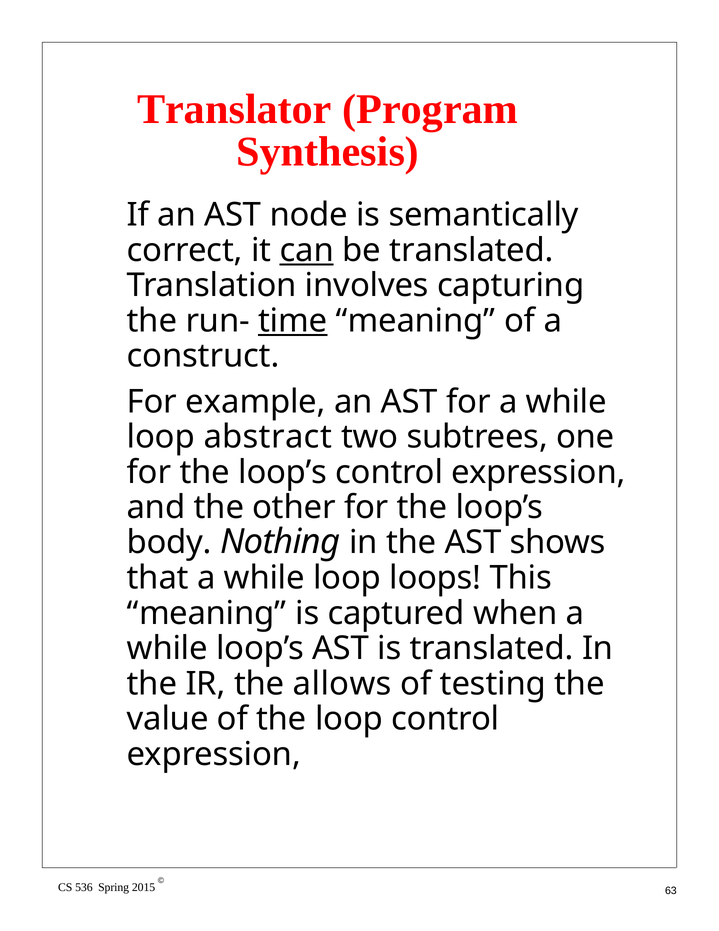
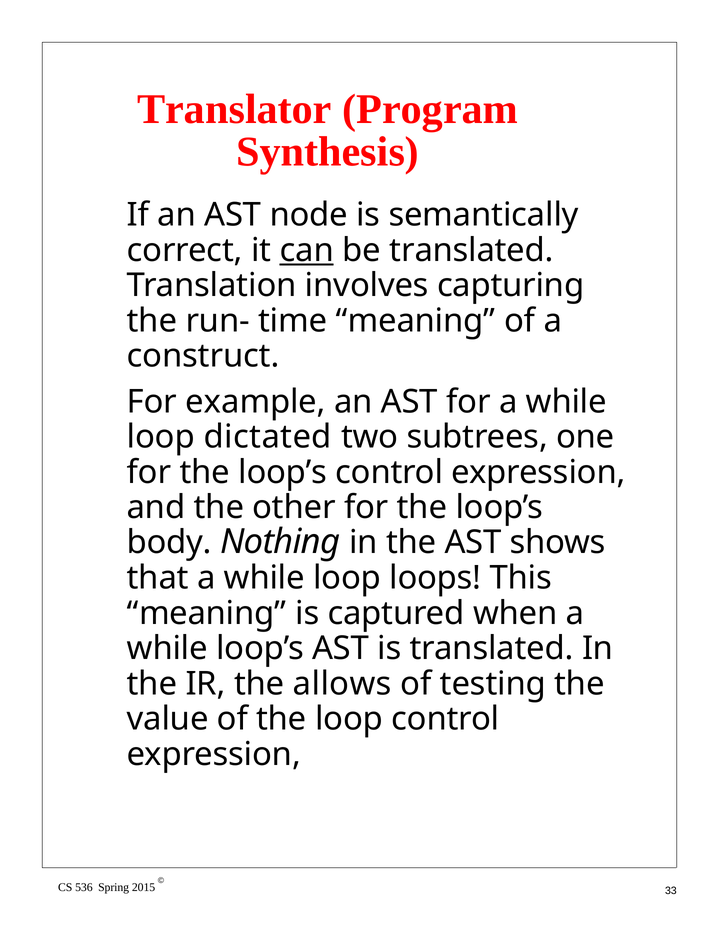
time underline: present -> none (293, 321)
abstract: abstract -> dictated (268, 437)
63: 63 -> 33 (671, 890)
